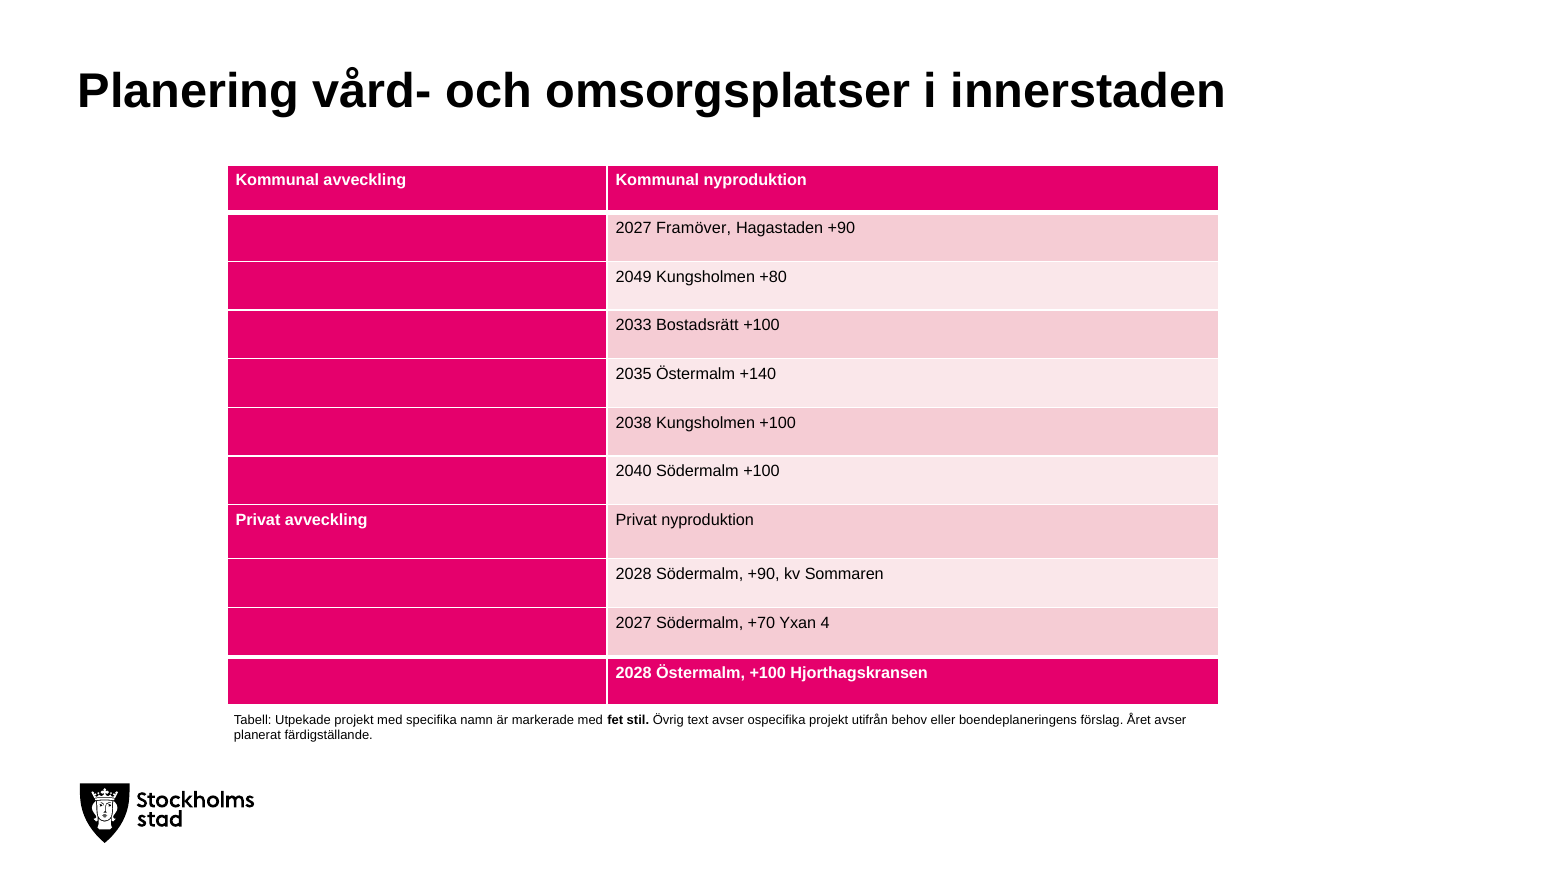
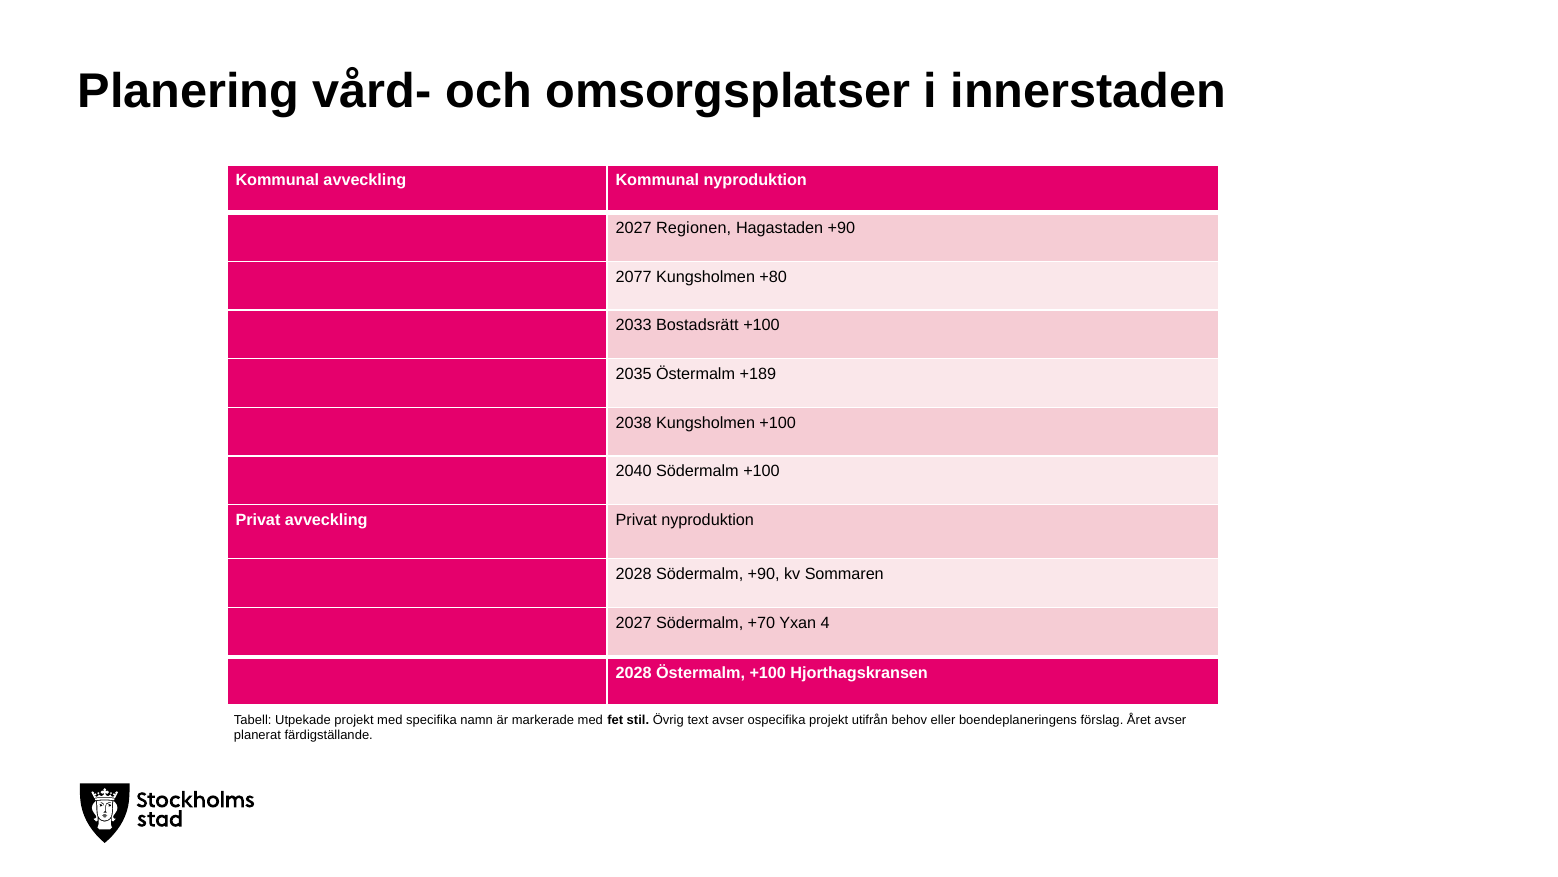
Framöver: Framöver -> Regionen (694, 228)
2049: 2049 -> 2077 (634, 277)
+140: +140 -> +189 (758, 374)
